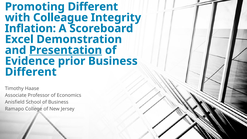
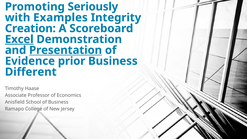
Promoting Different: Different -> Seriously (93, 7)
Colleague: Colleague -> Examples (60, 18)
Inflation: Inflation -> Creation (30, 28)
Excel underline: none -> present (19, 39)
